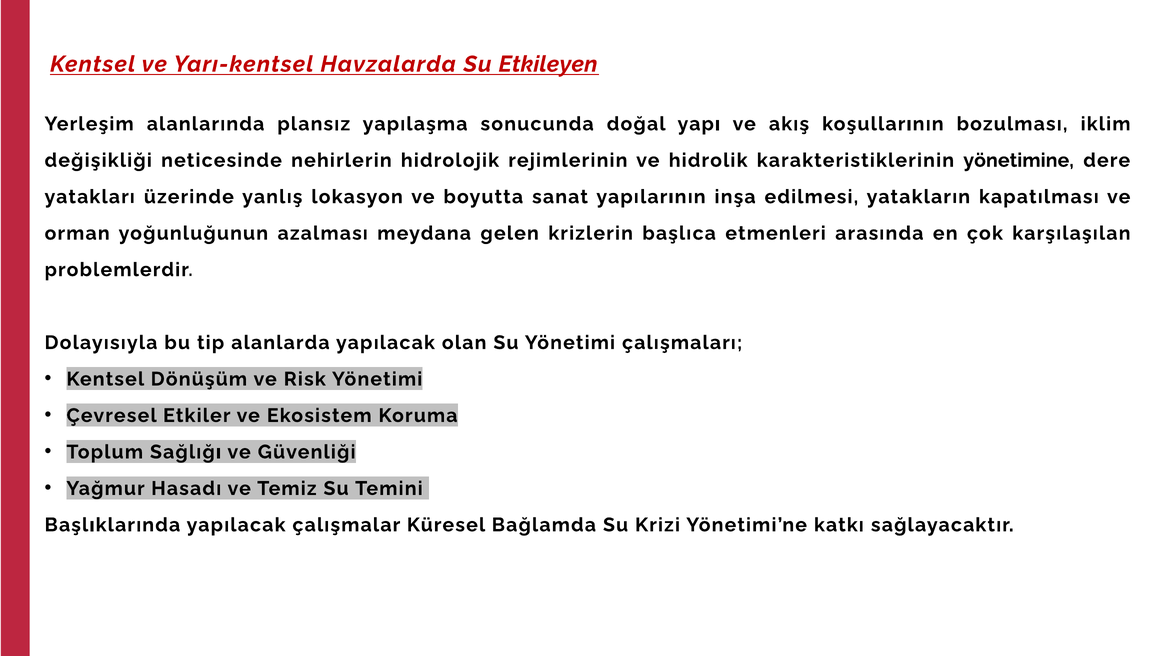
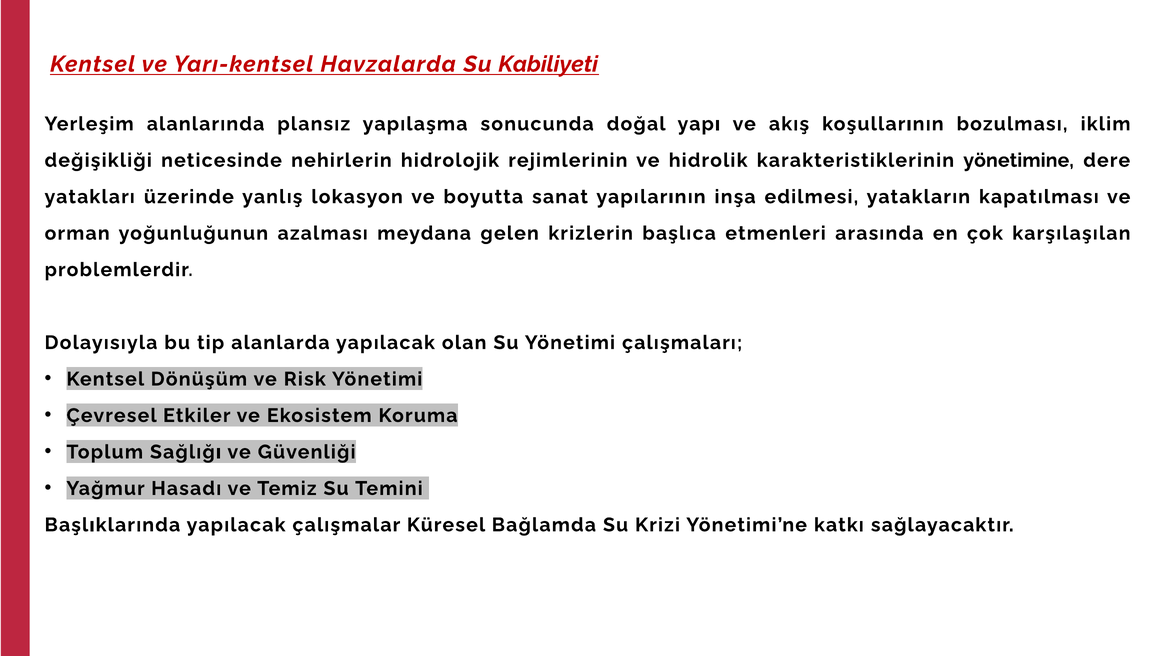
Etkileyen: Etkileyen -> Kabiliyeti (548, 64)
